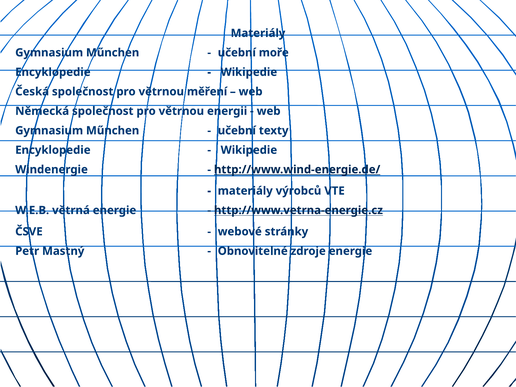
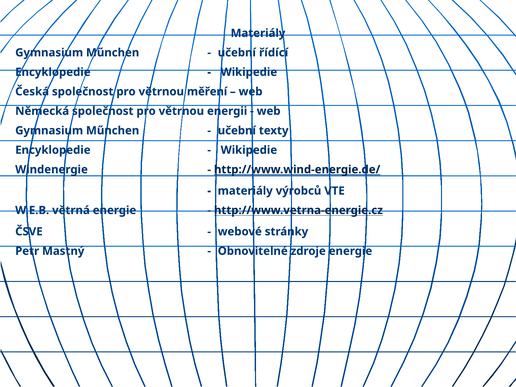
moře: moře -> řídící (274, 53)
